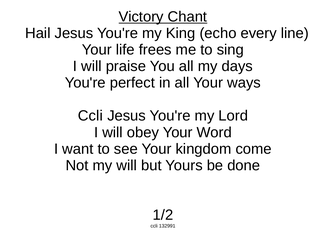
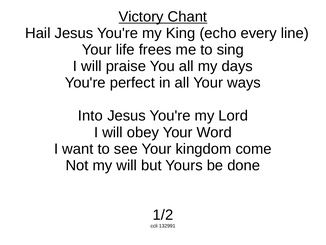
Ccli: Ccli -> Into (90, 116)
